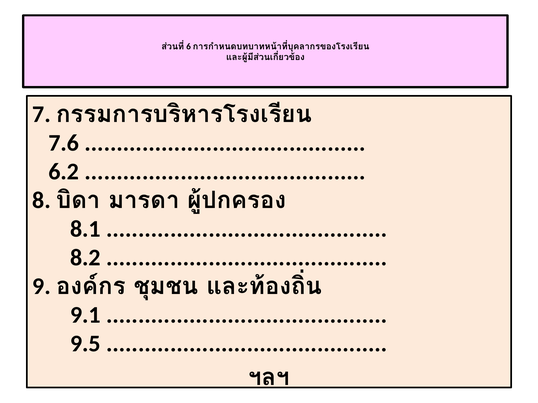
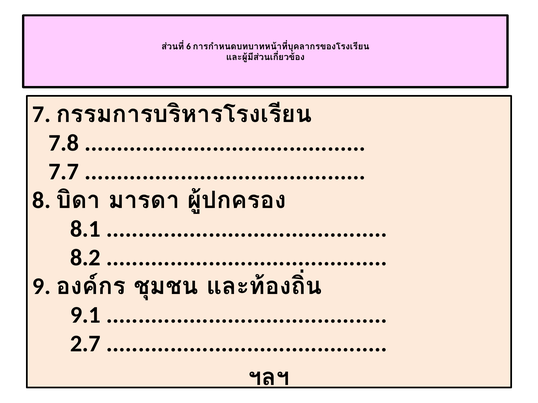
7.6: 7.6 -> 7.8 (64, 143)
6.2: 6.2 -> 7.7 (64, 172)
9.5: 9.5 -> 2.7 (85, 344)
